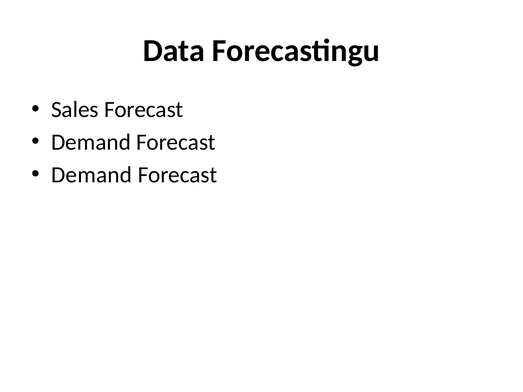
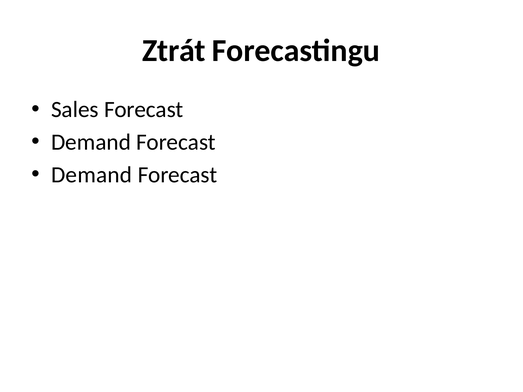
Data: Data -> Ztrát (174, 51)
